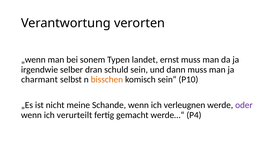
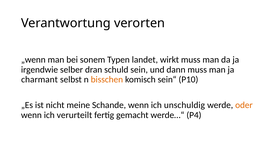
ernst: ernst -> wirkt (169, 60)
verleugnen: verleugnen -> unschuldig (184, 105)
oder colour: purple -> orange (244, 105)
